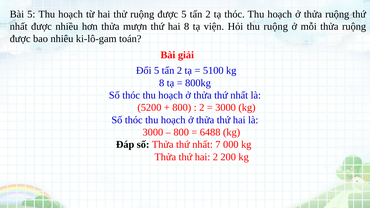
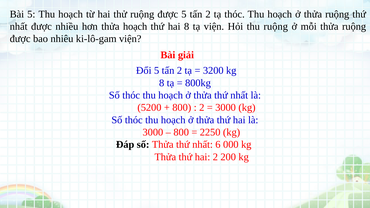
thửa mượn: mượn -> hoạch (135, 27)
ki-lô-gam toán: toán -> viện (130, 39)
5100: 5100 -> 3200 (213, 71)
6488: 6488 -> 2250 (210, 132)
7: 7 -> 6 (218, 145)
